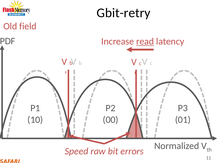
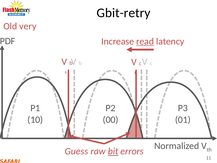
field: field -> very (28, 26)
Speed: Speed -> Guess (76, 151)
bit underline: none -> present (113, 151)
